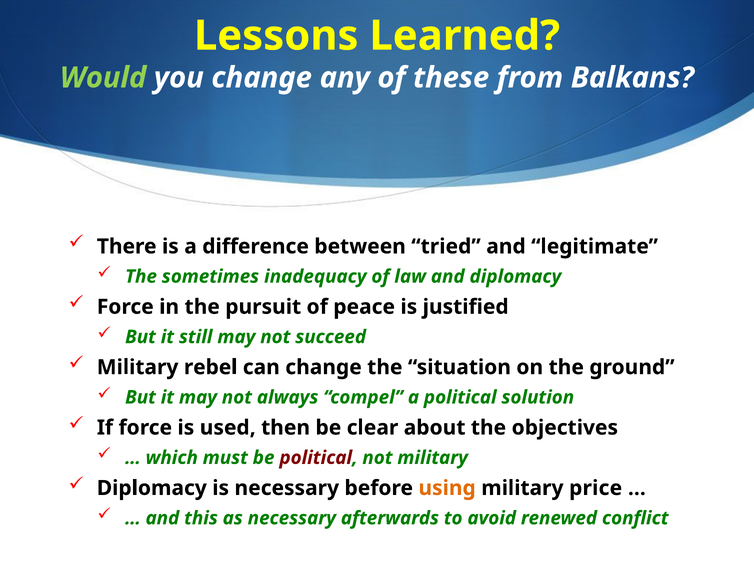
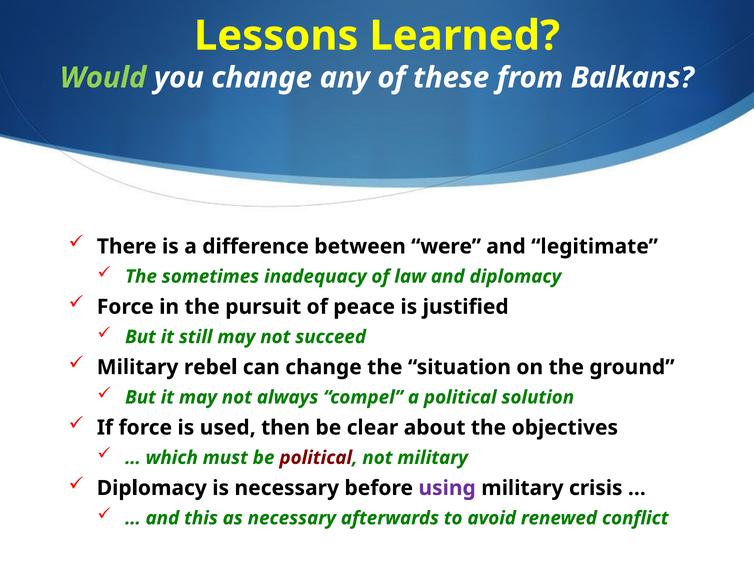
tried: tried -> were (446, 246)
using colour: orange -> purple (447, 488)
price: price -> crisis (596, 488)
